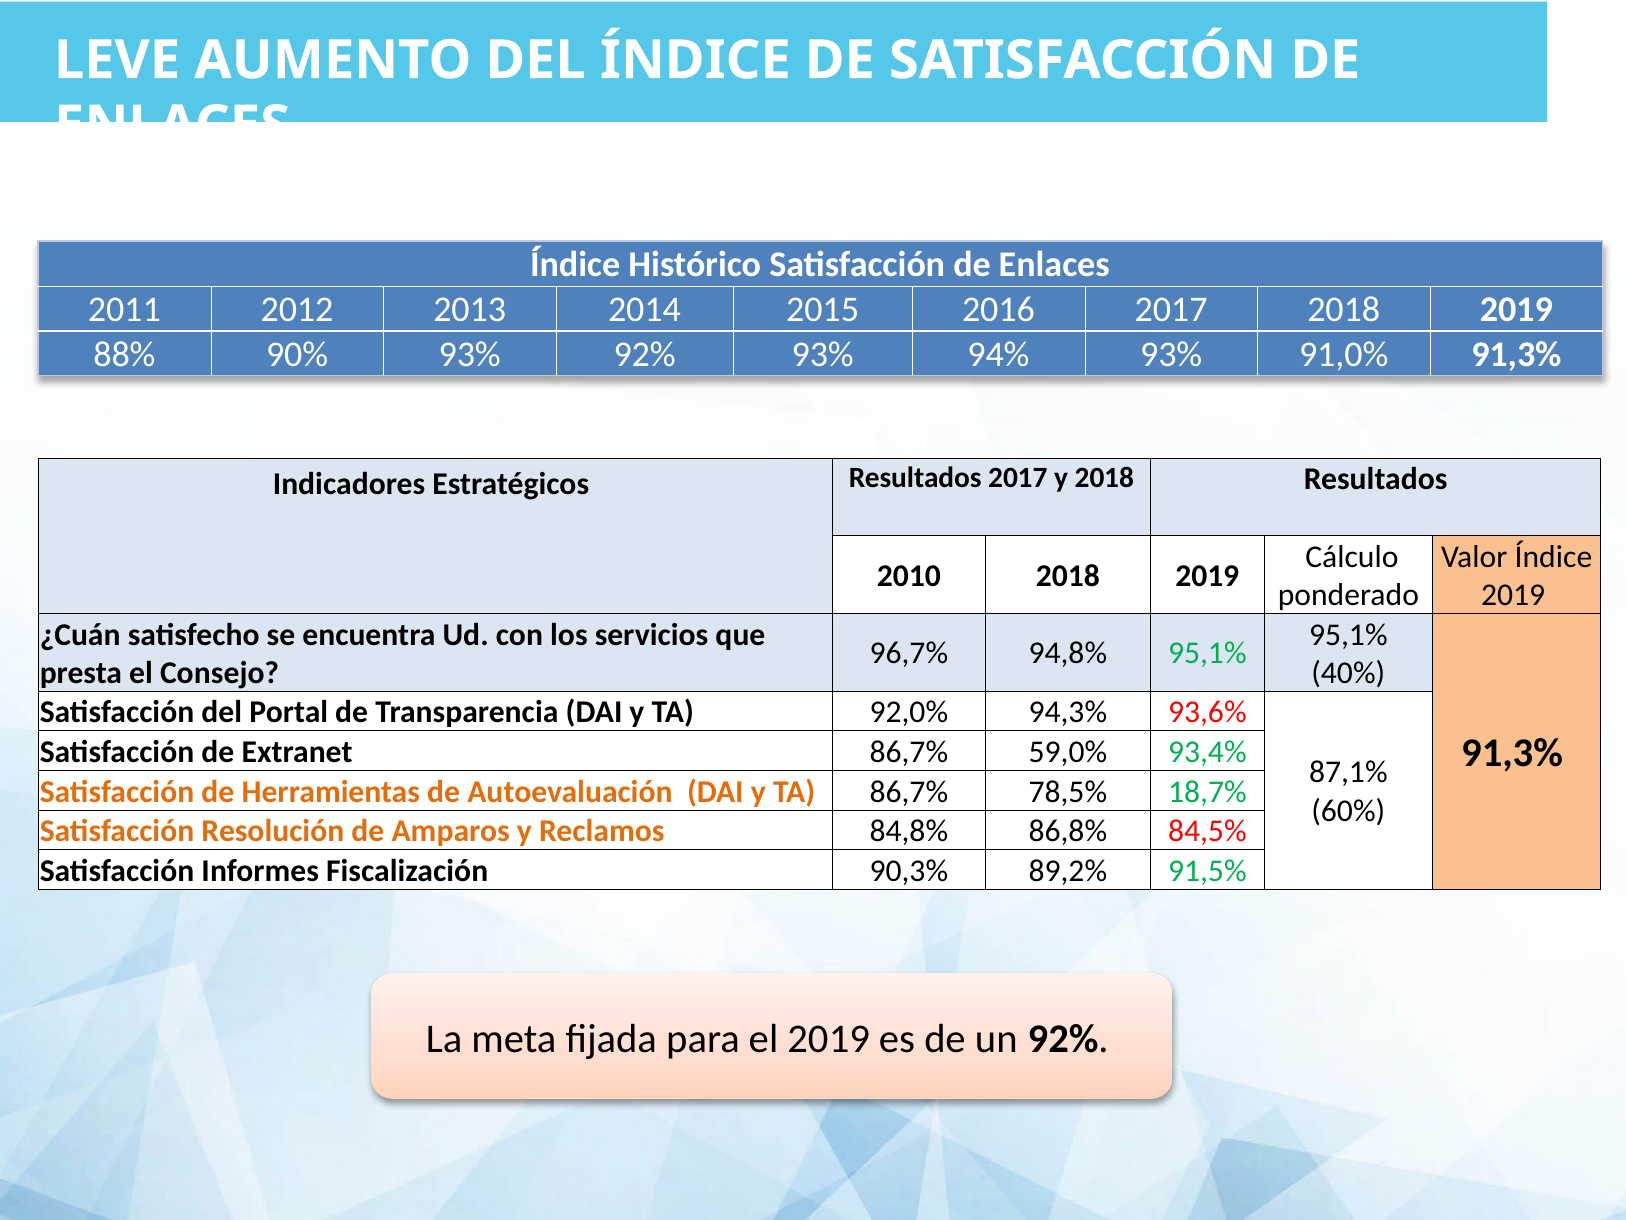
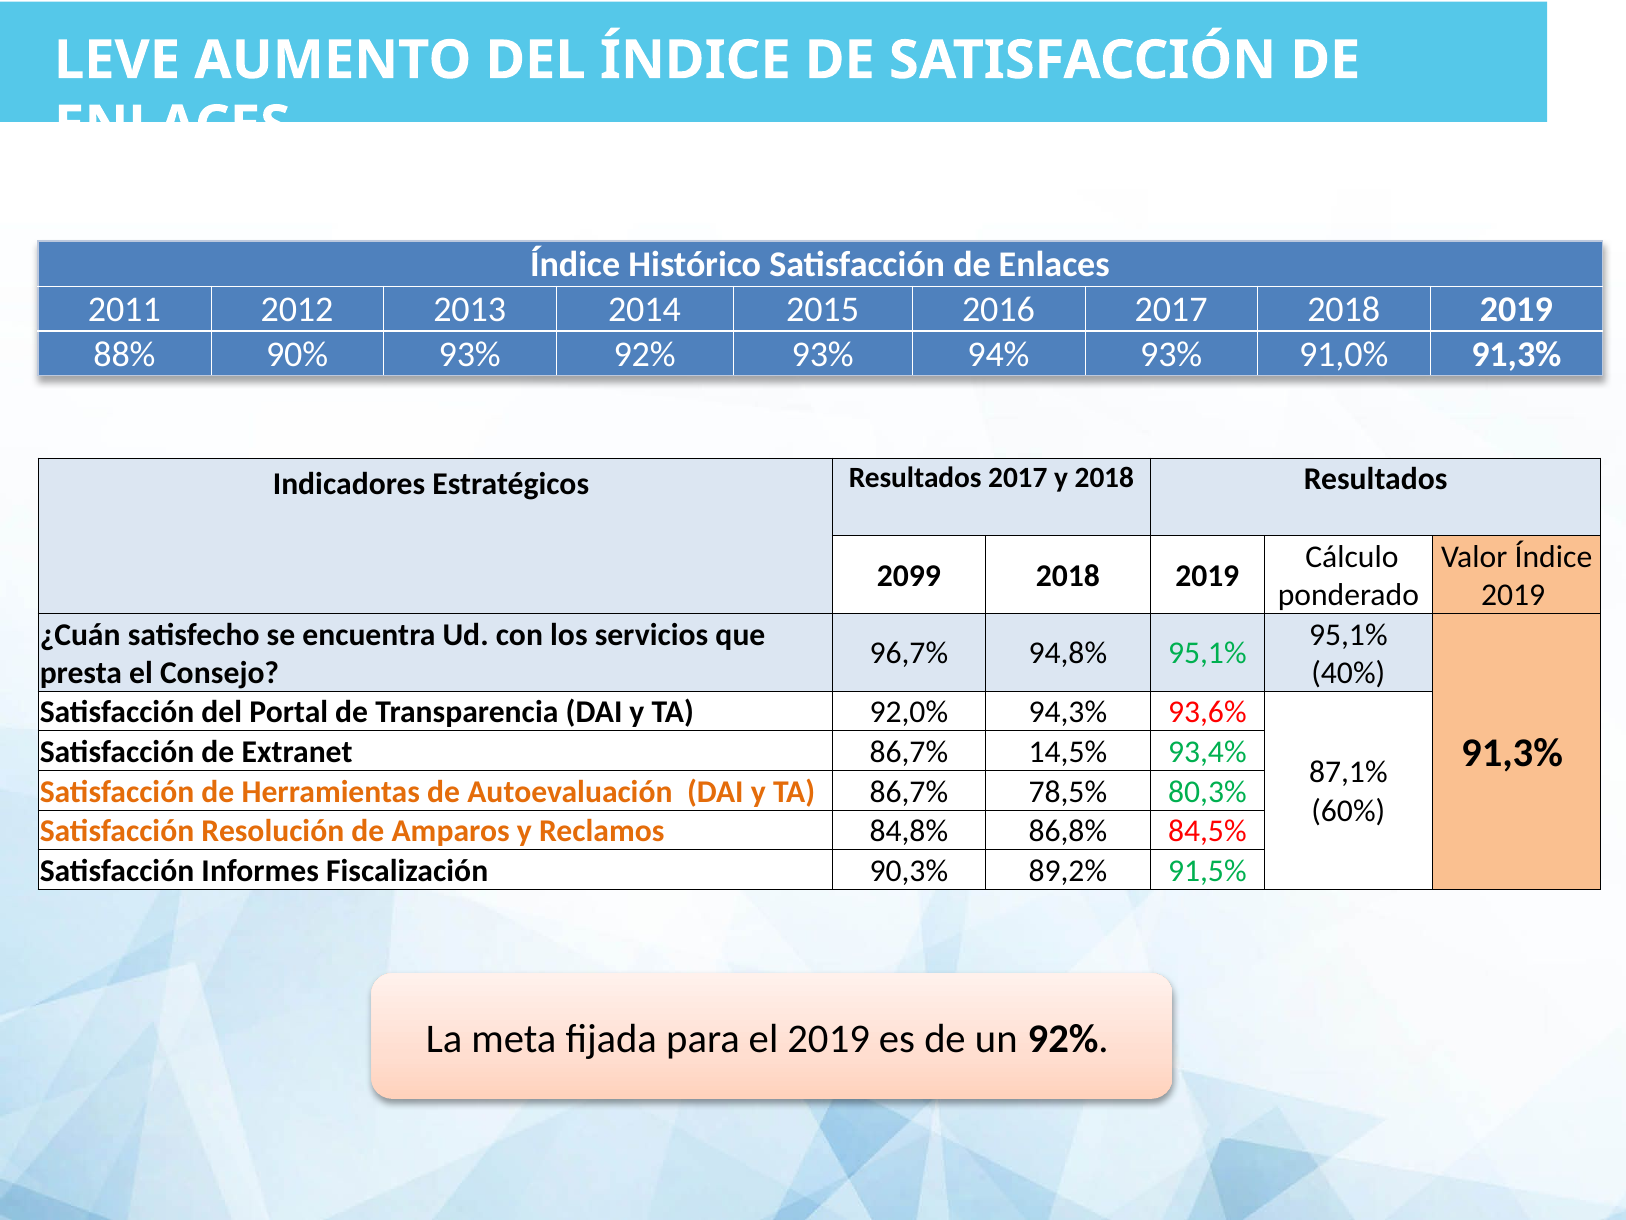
2010: 2010 -> 2099 (909, 576)
59,0%: 59,0% -> 14,5% (1068, 752)
18,7%: 18,7% -> 80,3% (1207, 791)
